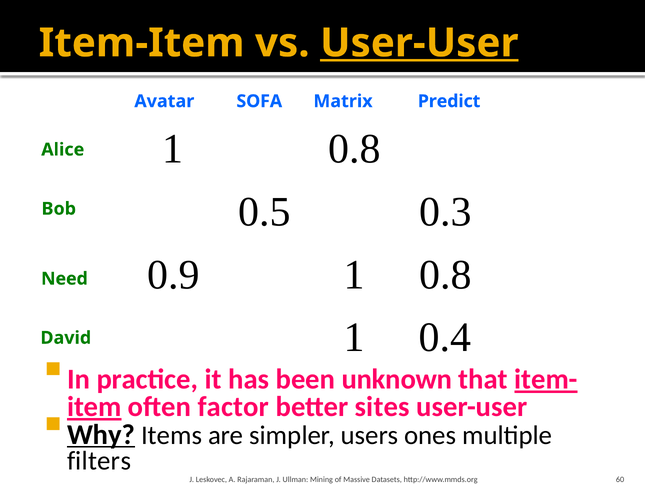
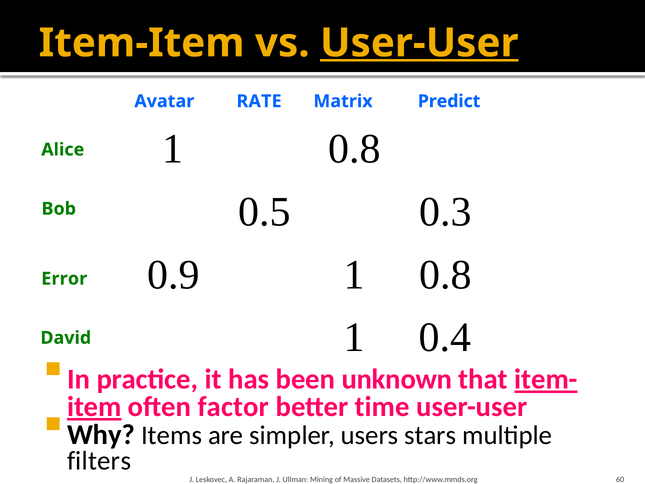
SOFA: SOFA -> RATE (259, 101)
Need: Need -> Error (64, 279)
sites: sites -> time (382, 407)
Why underline: present -> none (101, 434)
ones: ones -> stars (430, 435)
